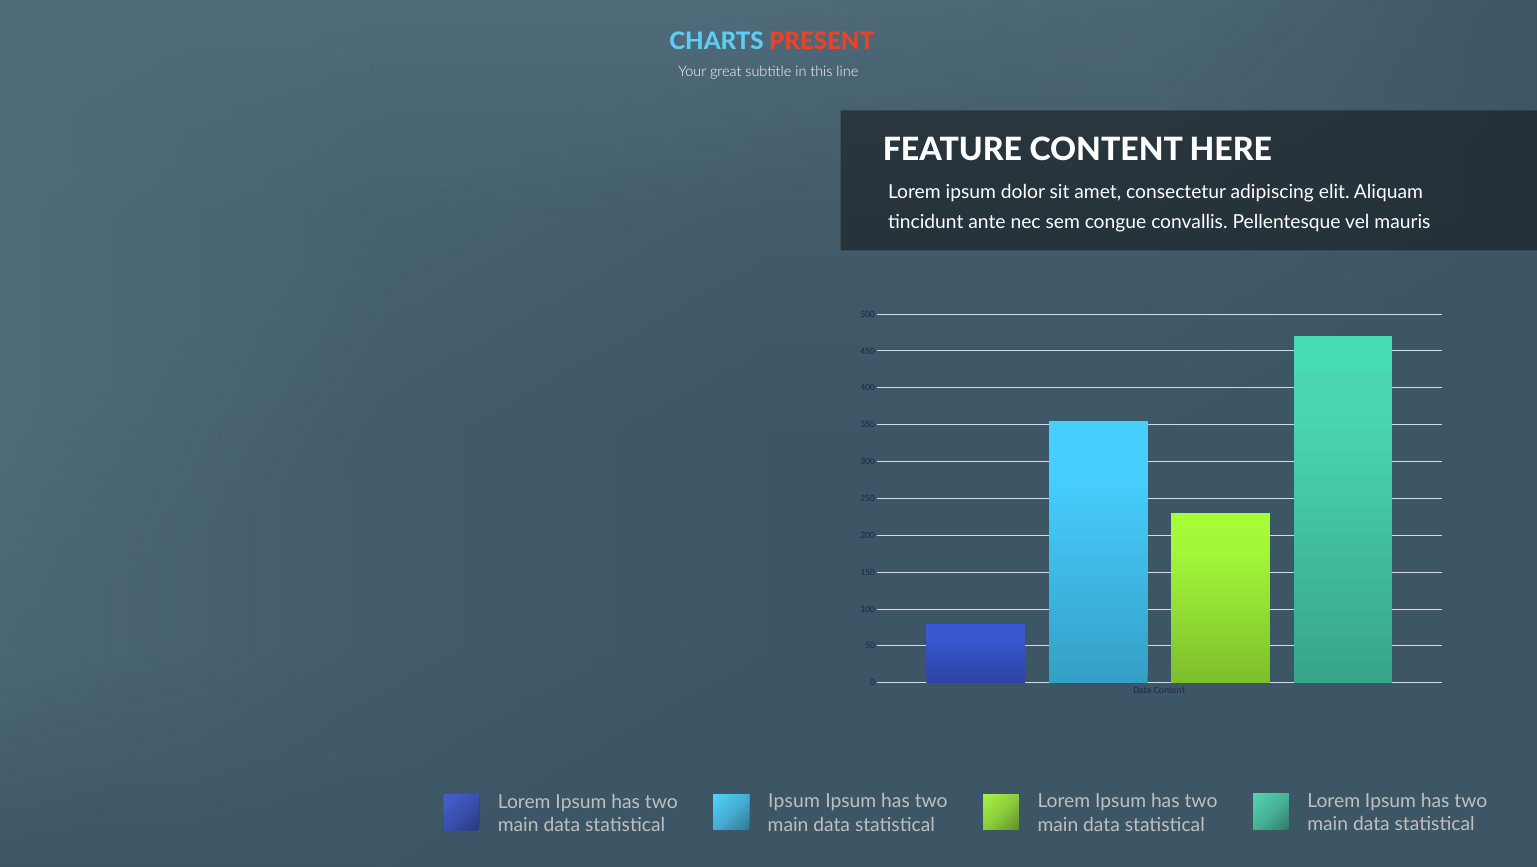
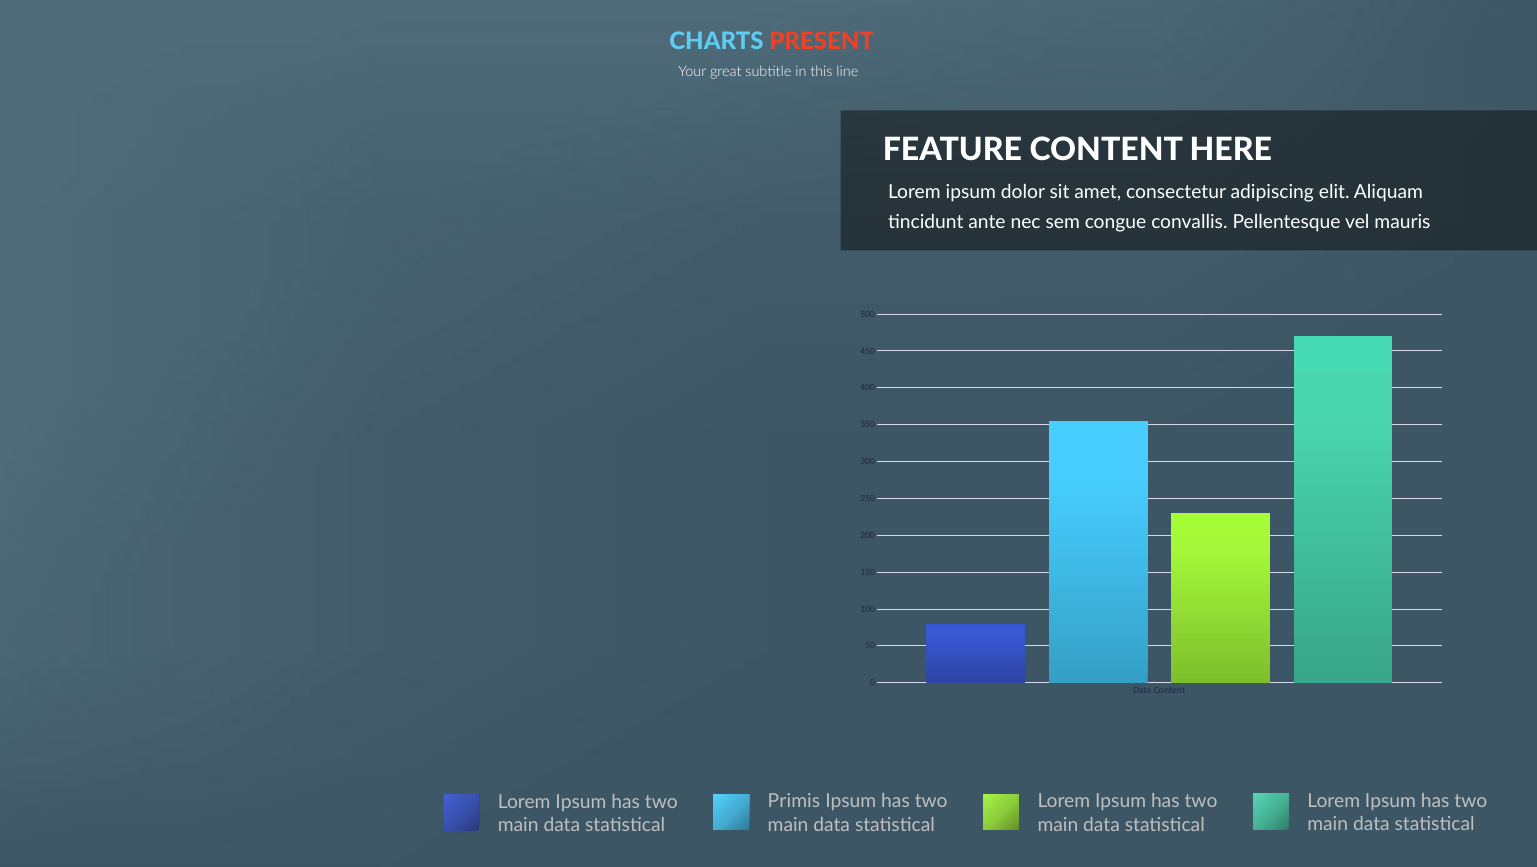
Ipsum: Ipsum -> Primis (794, 801)
